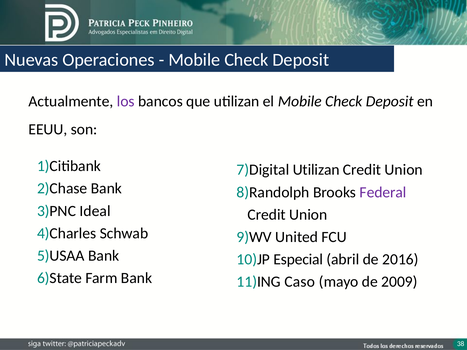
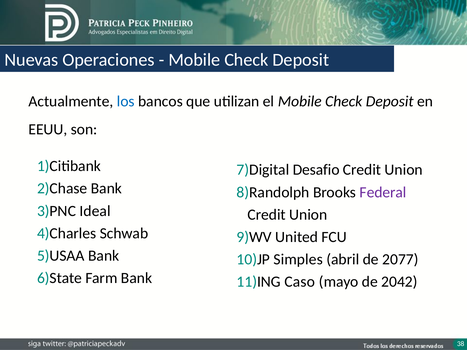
los colour: purple -> blue (126, 102)
Utilizan: Utilizan -> Desafio (316, 170)
Especial: Especial -> Simples (298, 260)
2016: 2016 -> 2077 (400, 260)
2009: 2009 -> 2042 (399, 282)
